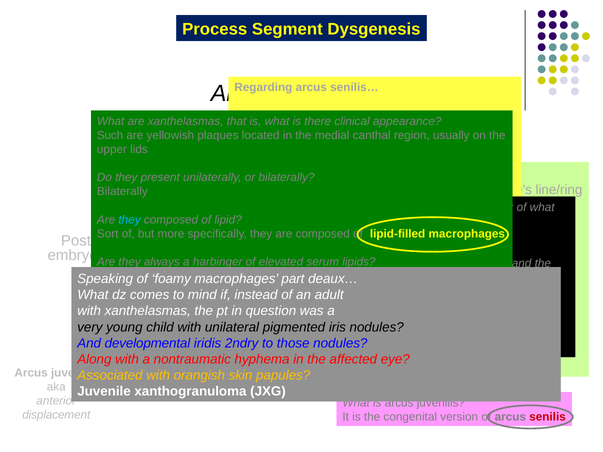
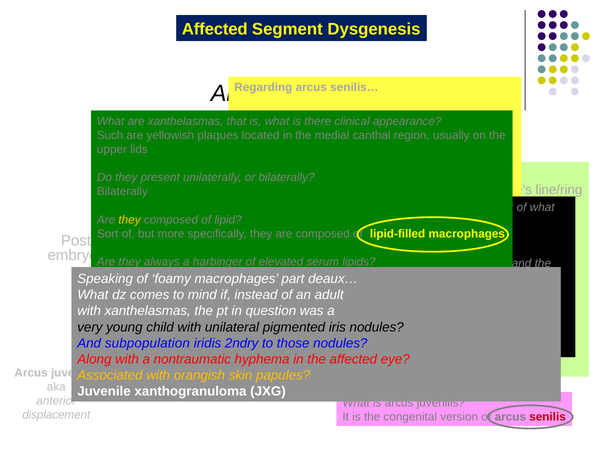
Process: Process -> Affected (215, 29)
they colour: light blue -> yellow (130, 220)
developmental: developmental -> subpopulation (147, 343)
